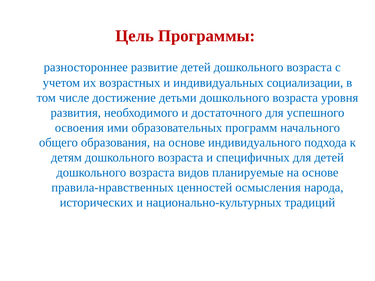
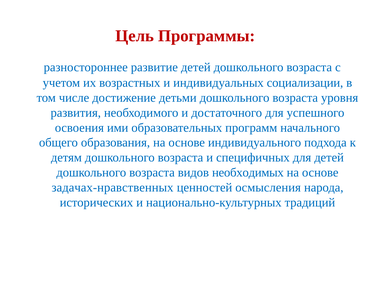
планируемые: планируемые -> необходимых (248, 173)
правила-нравственных: правила-нравственных -> задачах-нравственных (113, 188)
